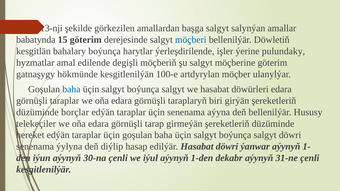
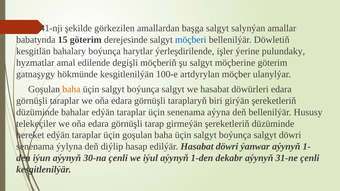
13-nji: 13-nji -> 41-nji (51, 28)
baha colour: blue -> orange (71, 89)
borçlar: borçlar -> bahalar (75, 112)
